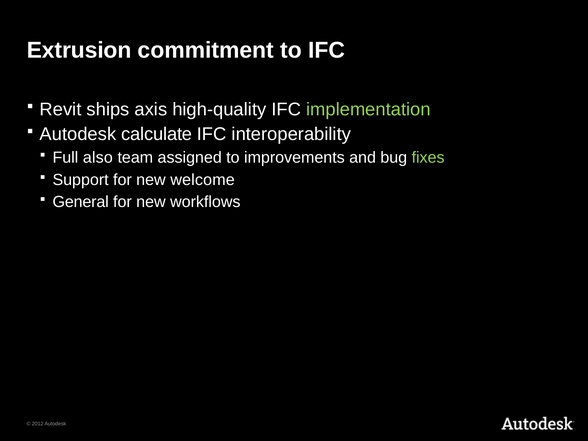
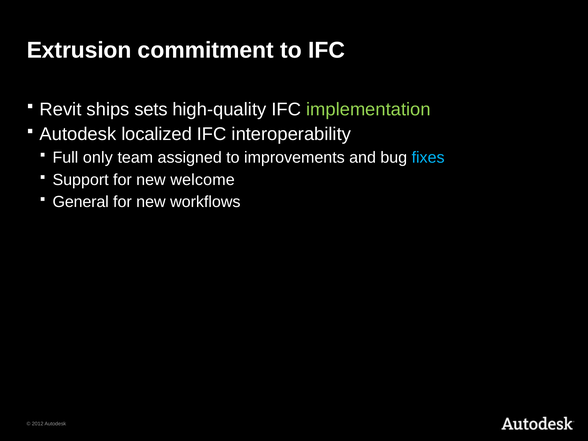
axis: axis -> sets (151, 109)
calculate: calculate -> localized (157, 134)
also: also -> only (98, 158)
fixes colour: light green -> light blue (428, 158)
